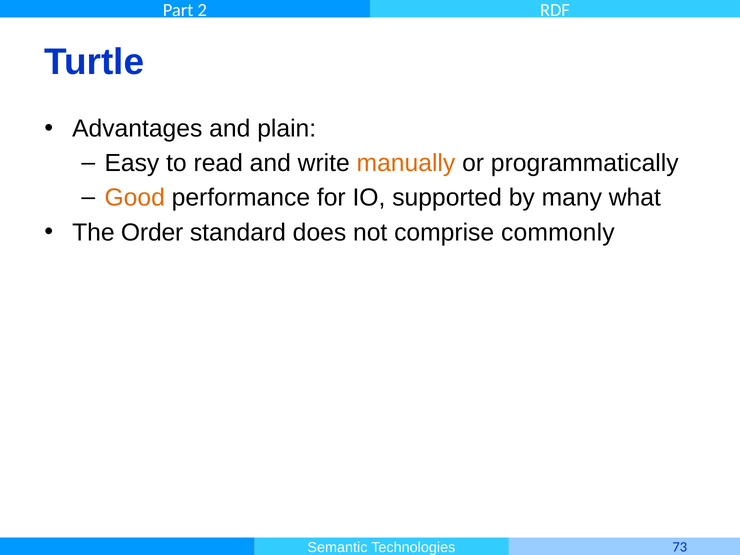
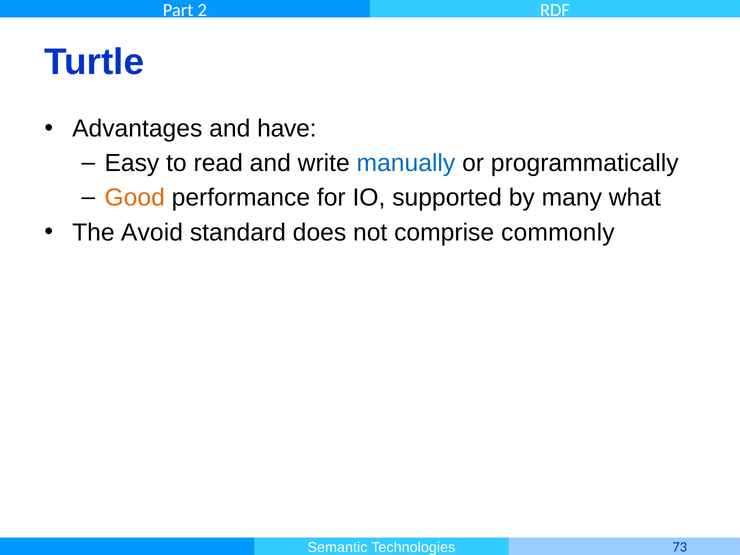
plain: plain -> have (287, 129)
manually colour: orange -> blue (406, 163)
Order: Order -> Avoid (152, 232)
